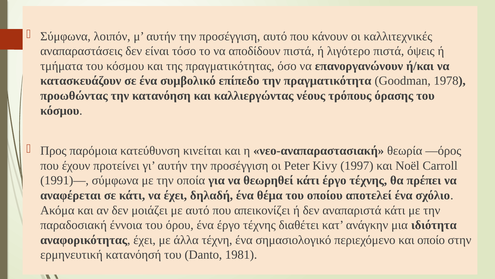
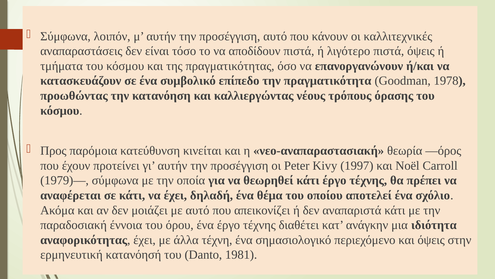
1991)—: 1991)— -> 1979)— (65, 180)
και οποίο: οποίο -> όψεις (431, 240)
